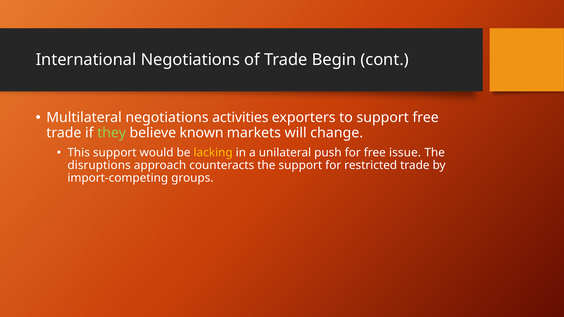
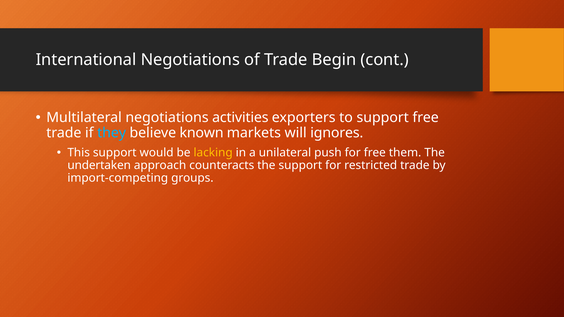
they colour: light green -> light blue (112, 133)
change: change -> ignores (337, 133)
issue: issue -> them (405, 153)
disruptions: disruptions -> undertaken (99, 166)
